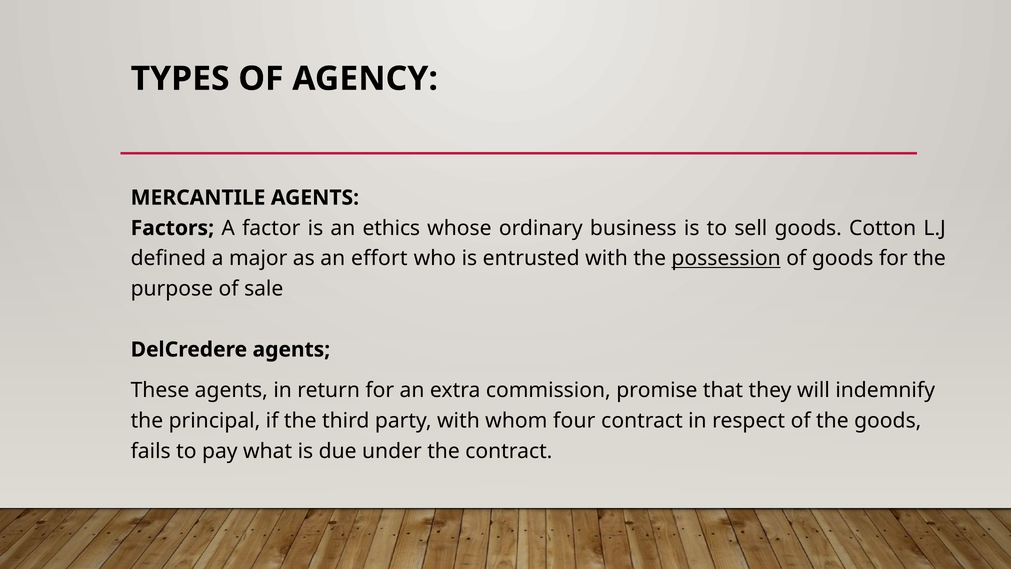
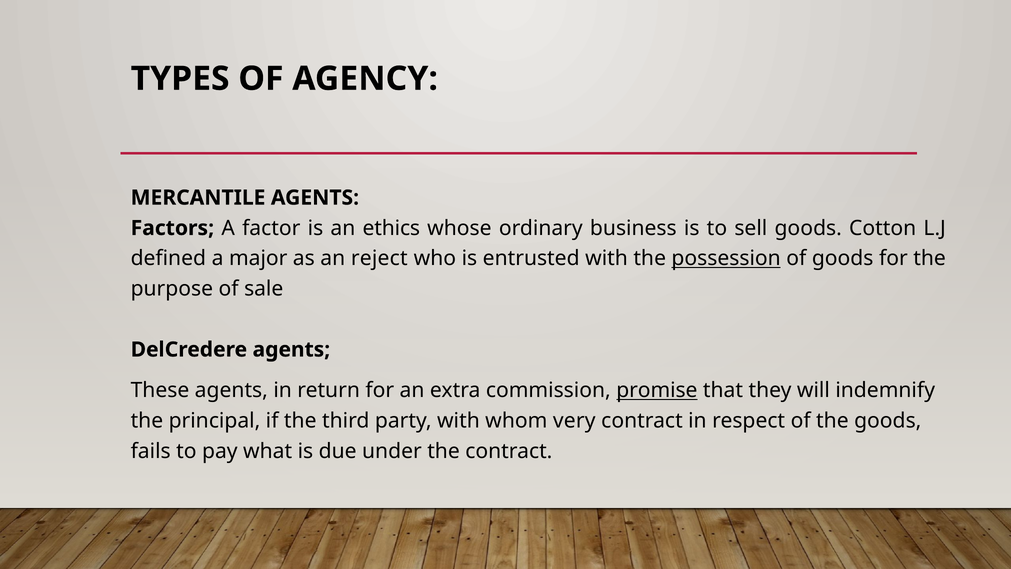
effort: effort -> reject (379, 258)
promise underline: none -> present (657, 390)
four: four -> very (574, 421)
